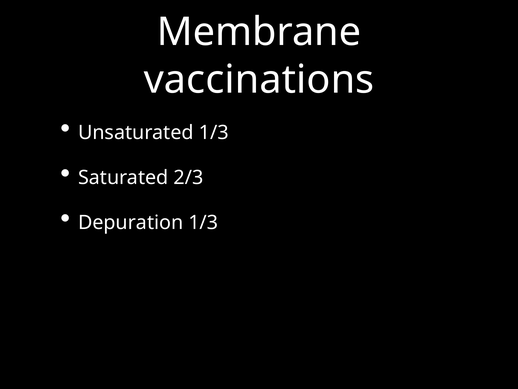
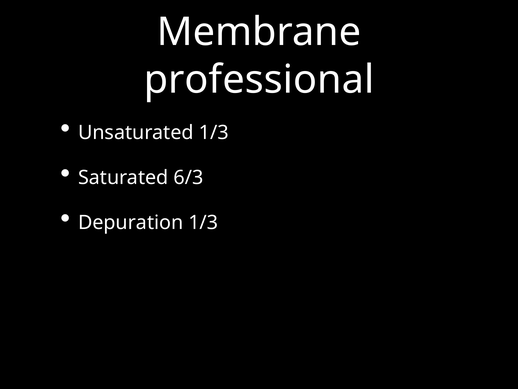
vaccinations: vaccinations -> professional (259, 80)
2/3: 2/3 -> 6/3 (188, 177)
